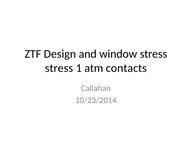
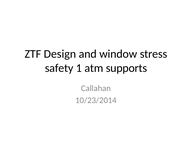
stress: stress -> safety (59, 68)
contacts: contacts -> supports (127, 68)
